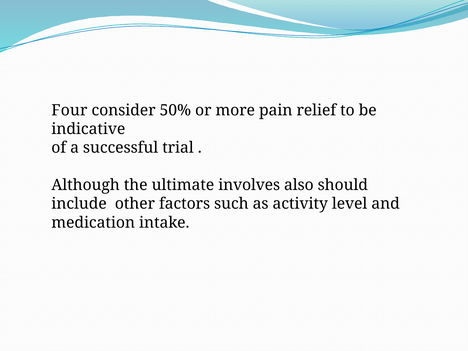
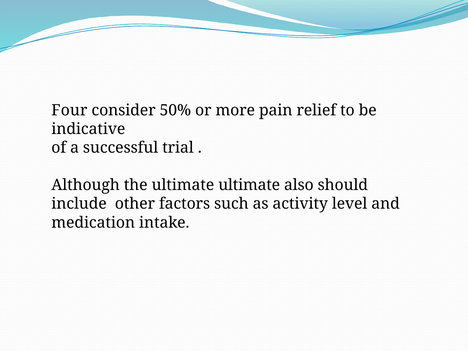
ultimate involves: involves -> ultimate (249, 185)
